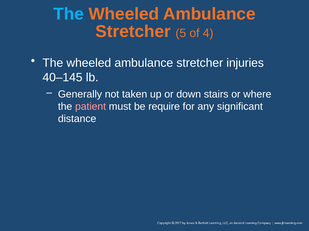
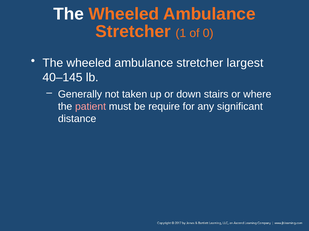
The colour: light blue -> white (69, 14)
5: 5 -> 1 (181, 33)
4: 4 -> 0 (208, 33)
injuries: injuries -> largest (245, 63)
